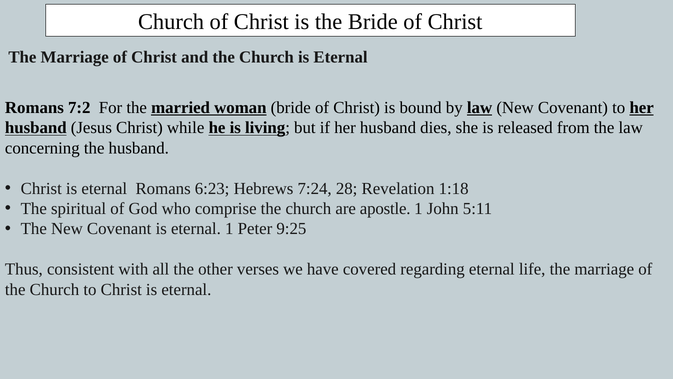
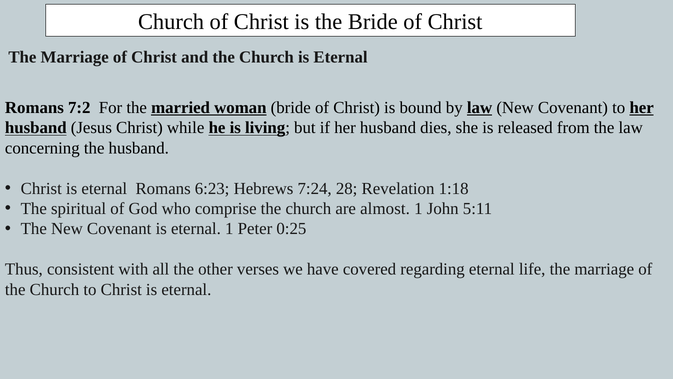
apostle: apostle -> almost (385, 208)
9:25: 9:25 -> 0:25 (291, 229)
